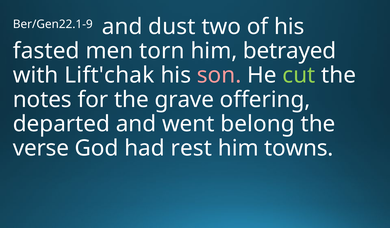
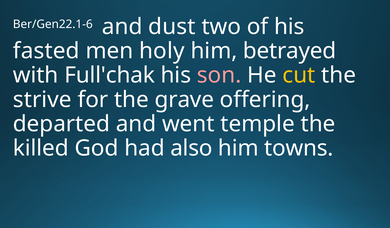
Ber/Gen22.1-9: Ber/Gen22.1-9 -> Ber/Gen22.1-6 (53, 24)
torn: torn -> holy (162, 51)
Lift'chak: Lift'chak -> Full'chak (110, 75)
cut colour: light green -> yellow (299, 75)
notes: notes -> strive (42, 100)
belong: belong -> temple (258, 124)
verse: verse -> killed (41, 149)
rest: rest -> also (191, 149)
